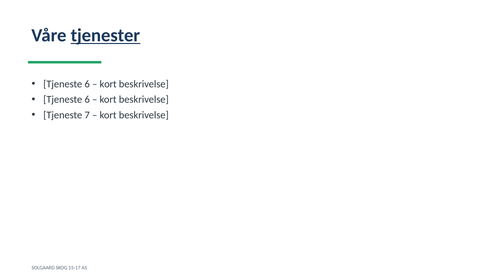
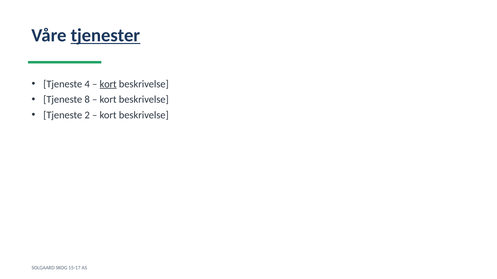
6: 6 -> 4 (87, 84)
kort underline: none -> present (108, 84)
6: 6 -> 8 (87, 100)
7: 7 -> 2 (87, 115)
